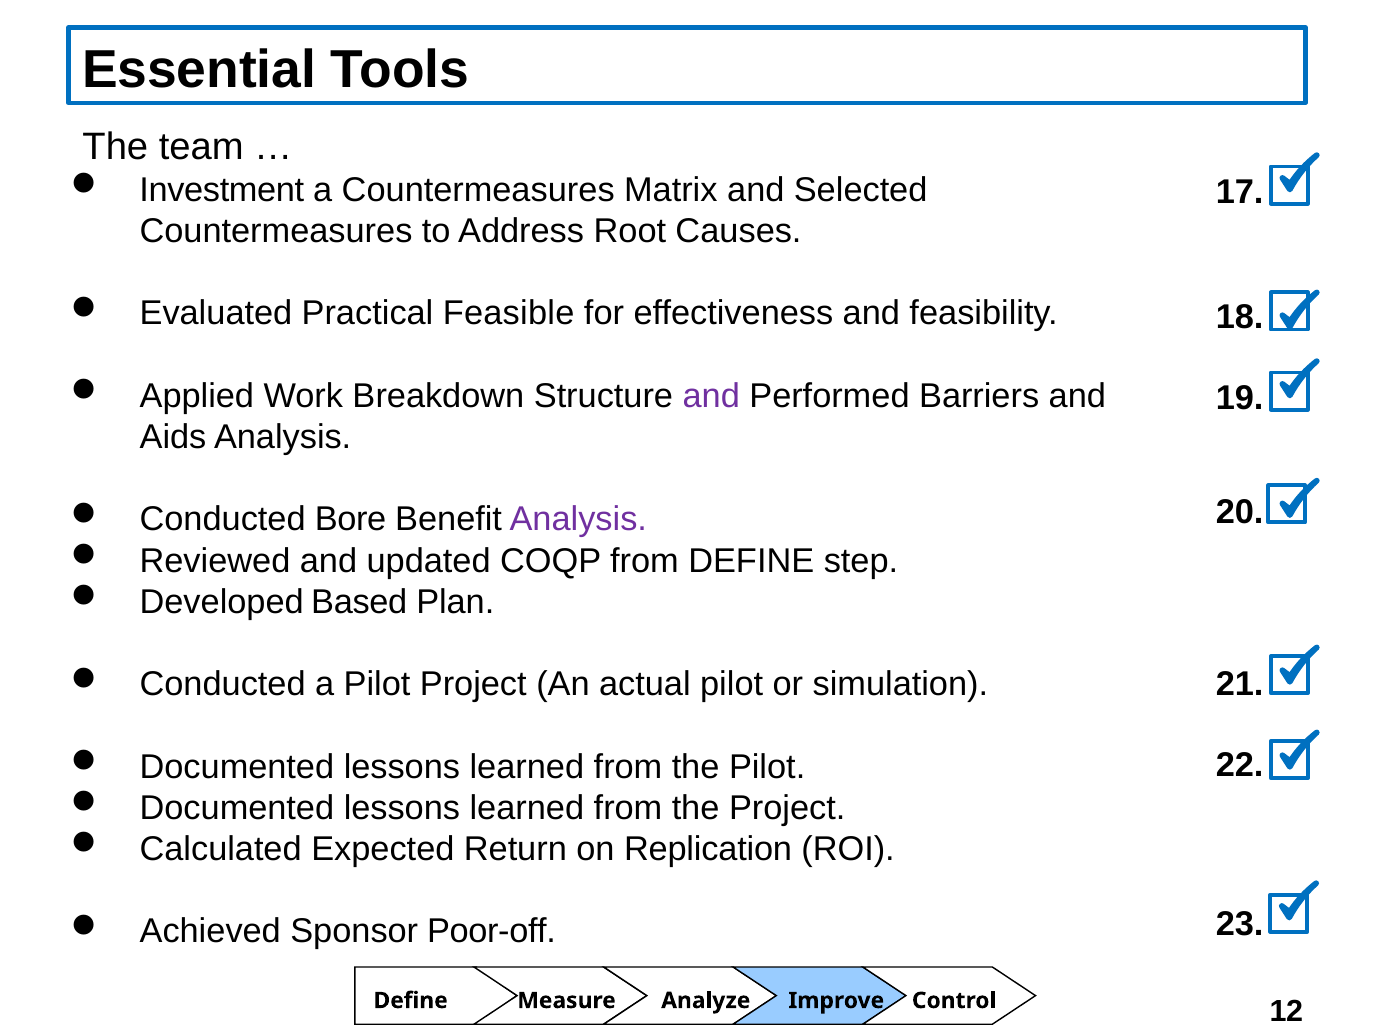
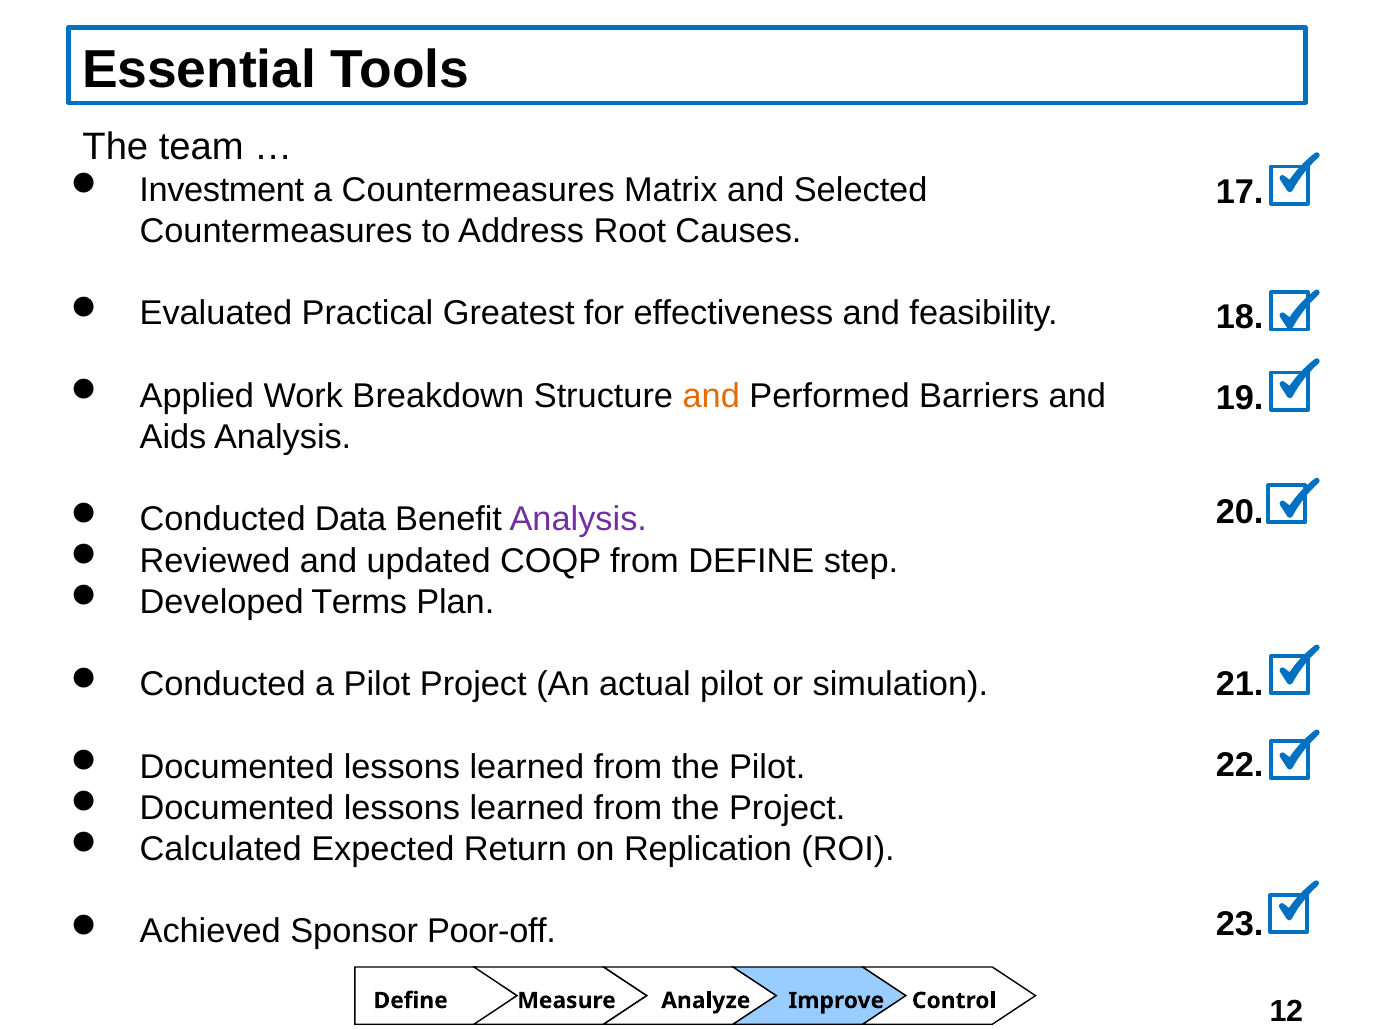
Feasible: Feasible -> Greatest (509, 314)
and colour: purple -> orange (711, 396)
Bore: Bore -> Data (351, 520)
Based: Based -> Terms (359, 602)
